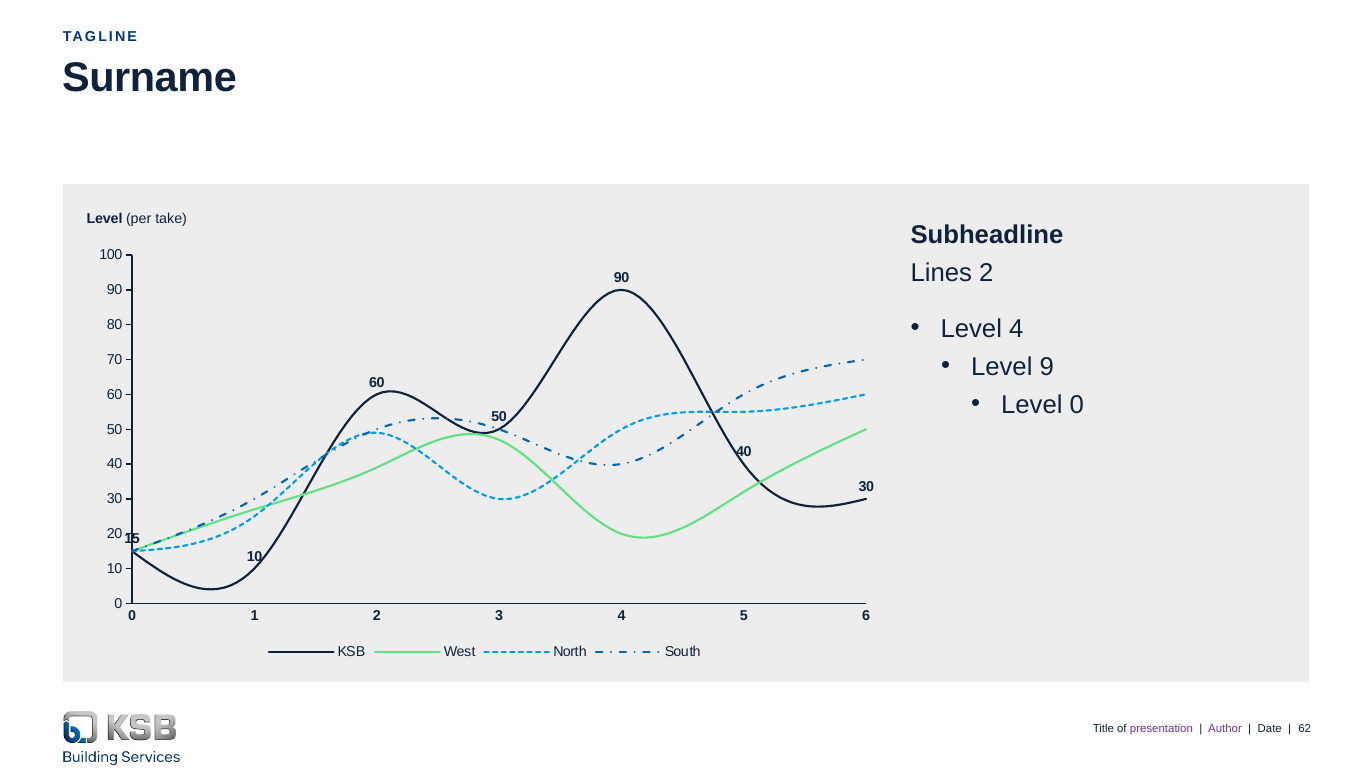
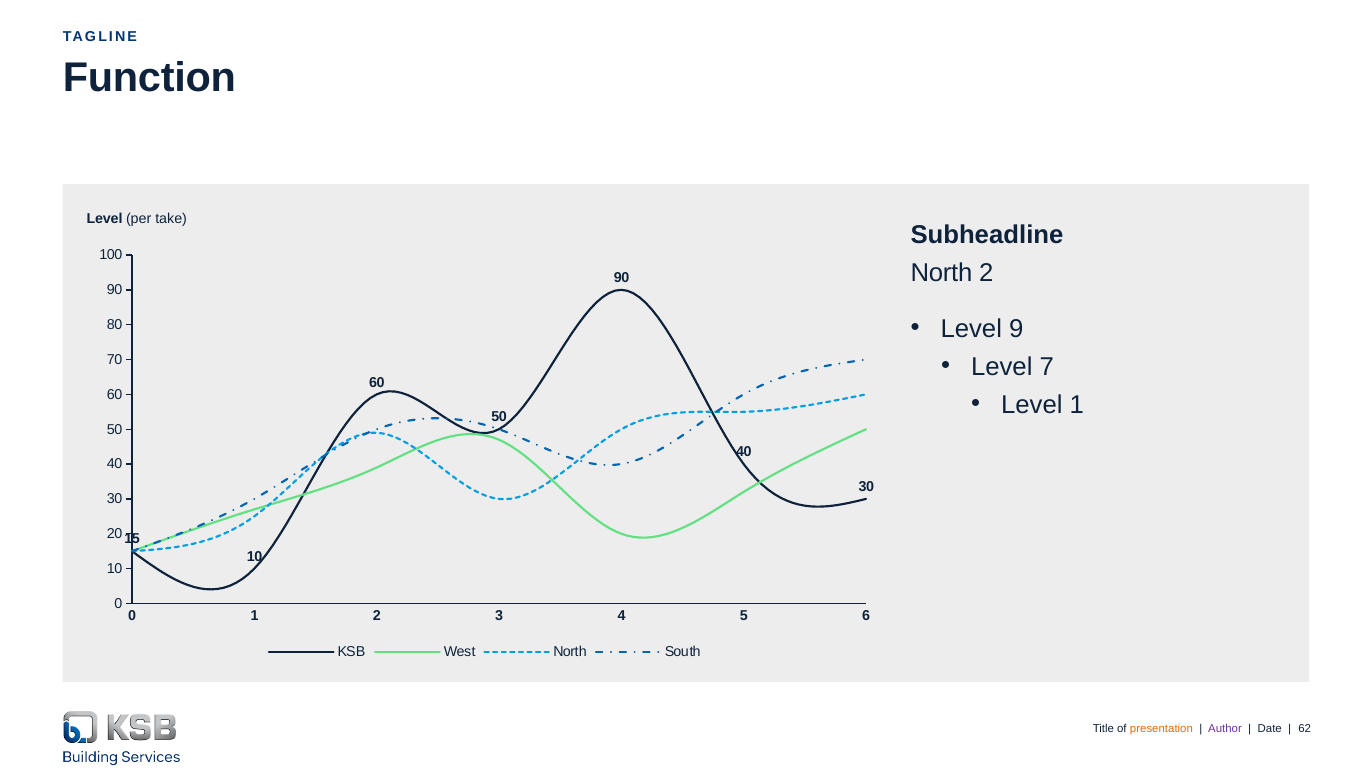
Surname: Surname -> Function (149, 77)
Lines: Lines -> North (941, 273)
Level 4: 4 -> 9 (1016, 329)
9: 9 -> 7 (1047, 367)
Level 0: 0 -> 1 (1077, 405)
presentation colour: purple -> orange (1161, 729)
